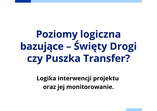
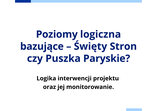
Drogi: Drogi -> Stron (123, 46)
Transfer: Transfer -> Paryskie (107, 59)
